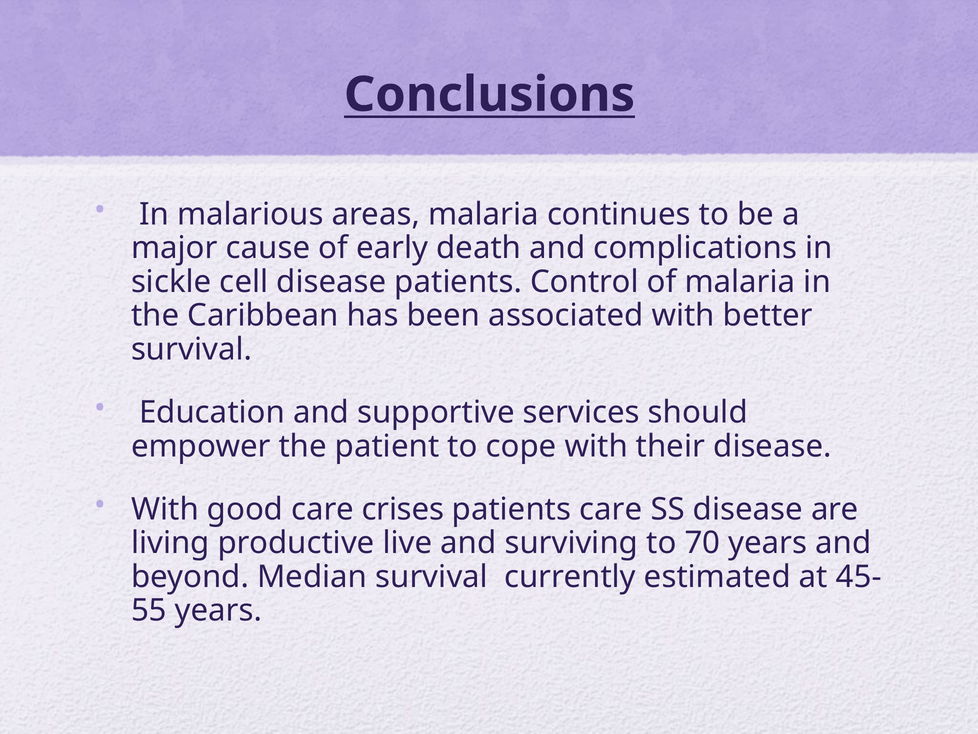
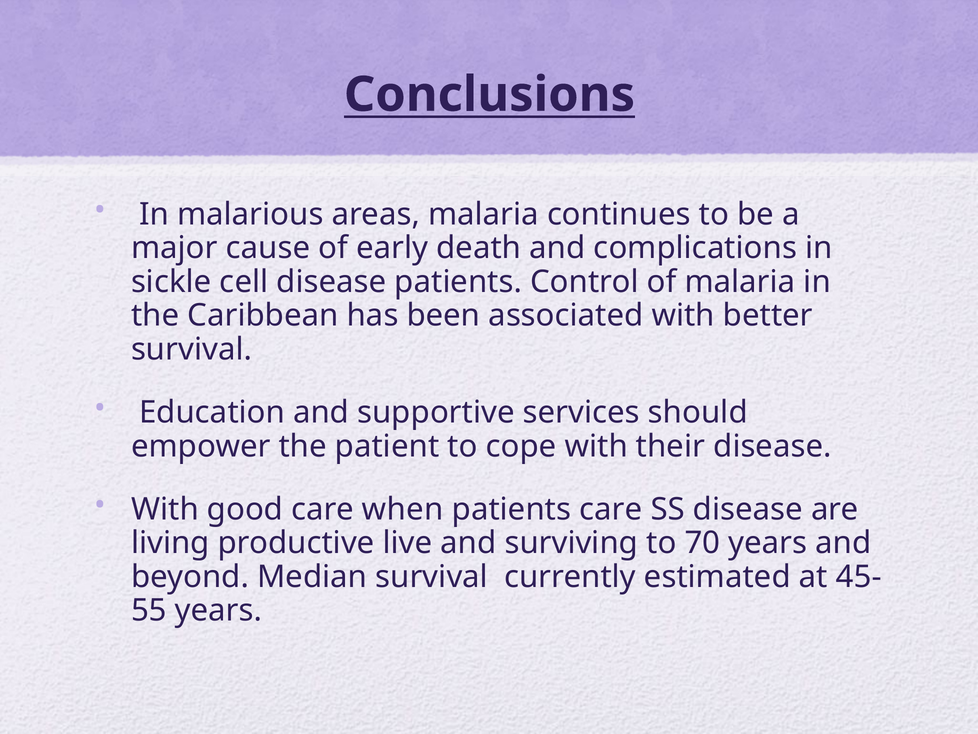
crises: crises -> when (403, 509)
